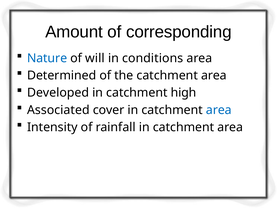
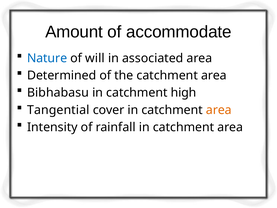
corresponding: corresponding -> accommodate (179, 32)
conditions: conditions -> associated (153, 58)
Developed: Developed -> Bibhabasu (58, 93)
Associated: Associated -> Tangential (58, 110)
area colour: blue -> orange (219, 110)
